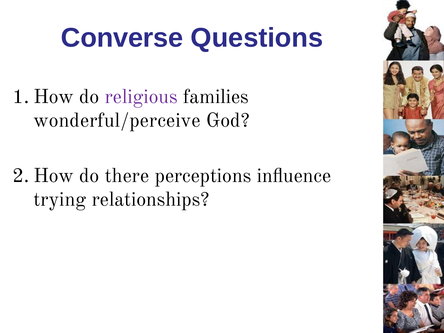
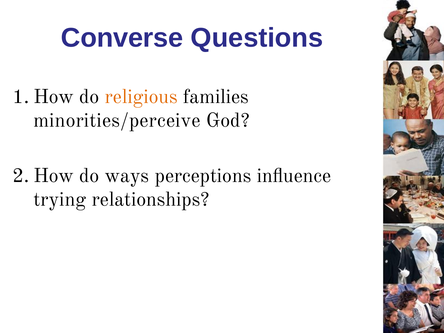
religious colour: purple -> orange (141, 97)
wonderful/perceive: wonderful/perceive -> minorities/perceive (117, 120)
there: there -> ways (127, 176)
